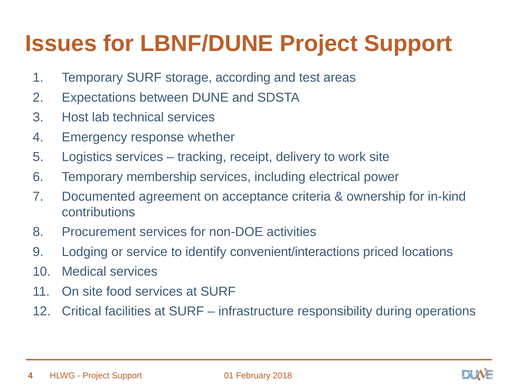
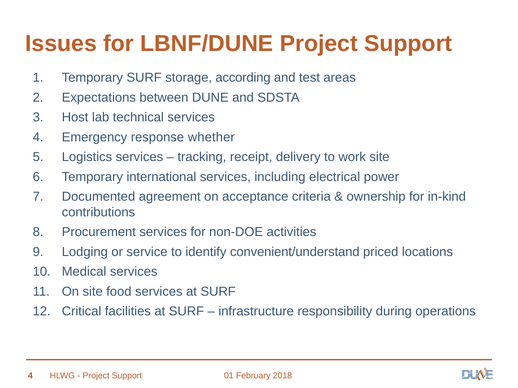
membership: membership -> international (161, 177)
convenient/interactions: convenient/interactions -> convenient/understand (295, 252)
